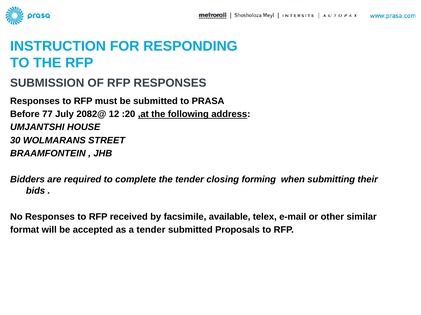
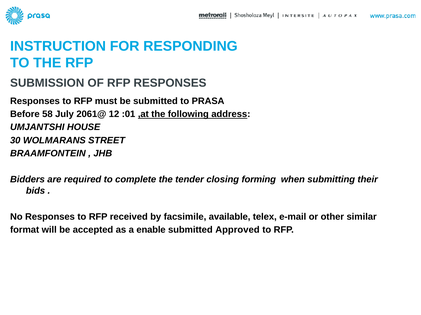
77: 77 -> 58 (47, 114)
2082@: 2082@ -> 2061@ (91, 114)
:20: :20 -> :01 (129, 114)
a tender: tender -> enable (151, 230)
Proposals: Proposals -> Approved (237, 230)
